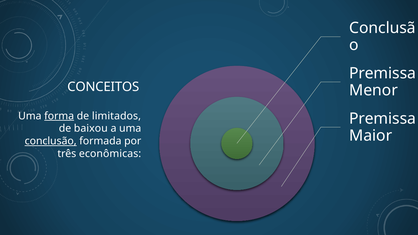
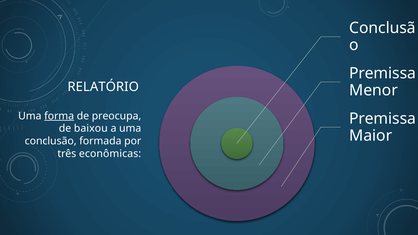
CONCEITOS: CONCEITOS -> RELATÓRIO (103, 87)
limitados: limitados -> preocupa (117, 116)
conclusão underline: present -> none (51, 141)
